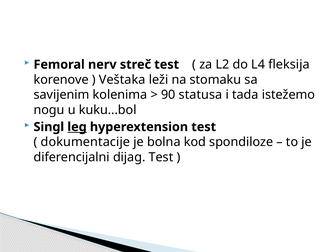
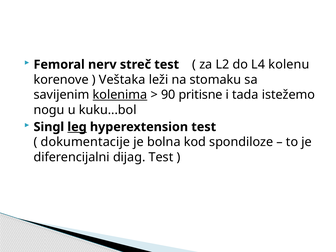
fleksija: fleksija -> kolenu (289, 65)
kolenima underline: none -> present (120, 95)
statusa: statusa -> pritisne (201, 95)
